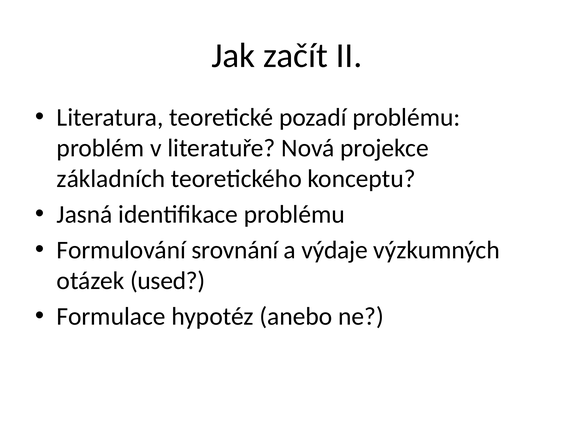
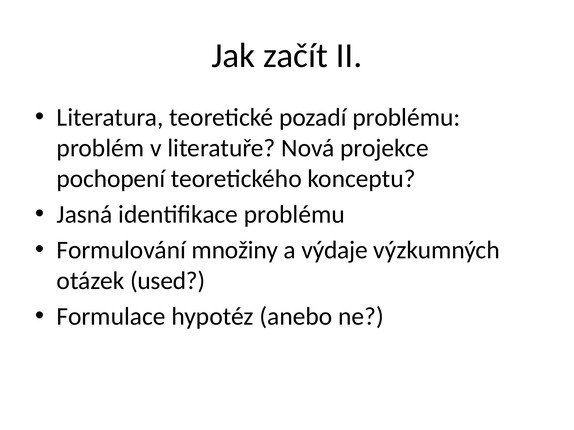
základních: základních -> pochopení (111, 179)
srovnání: srovnání -> množiny (235, 250)
